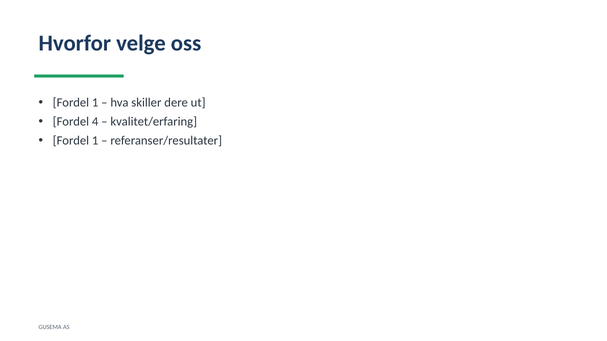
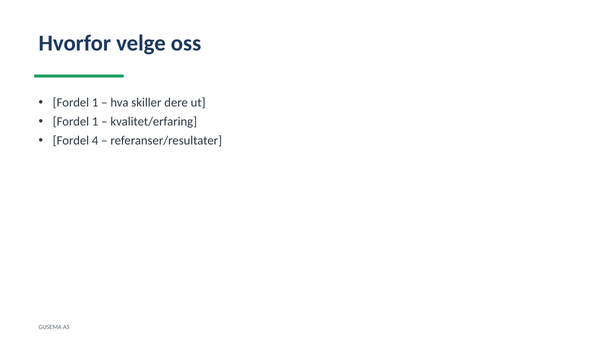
4: 4 -> 1 (95, 122)
1: 1 -> 4 (95, 141)
